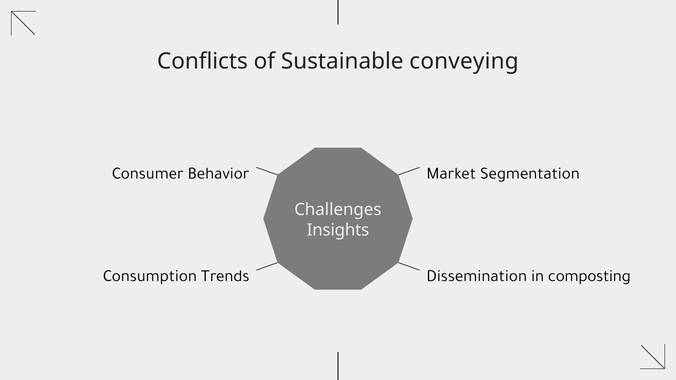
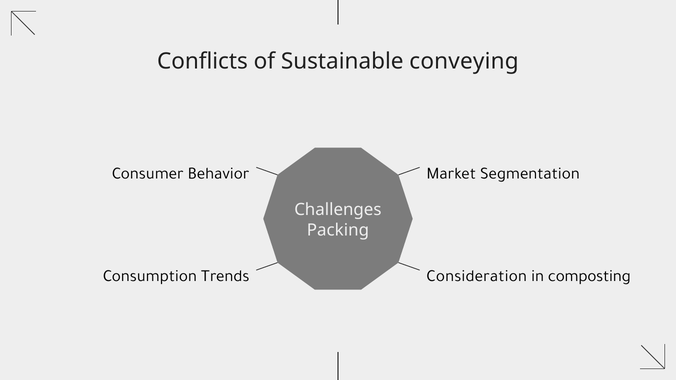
Insights: Insights -> Packing (338, 230)
Dissemination: Dissemination -> Consideration (477, 276)
